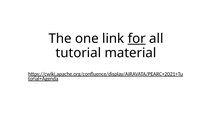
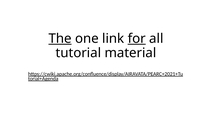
The underline: none -> present (60, 39)
